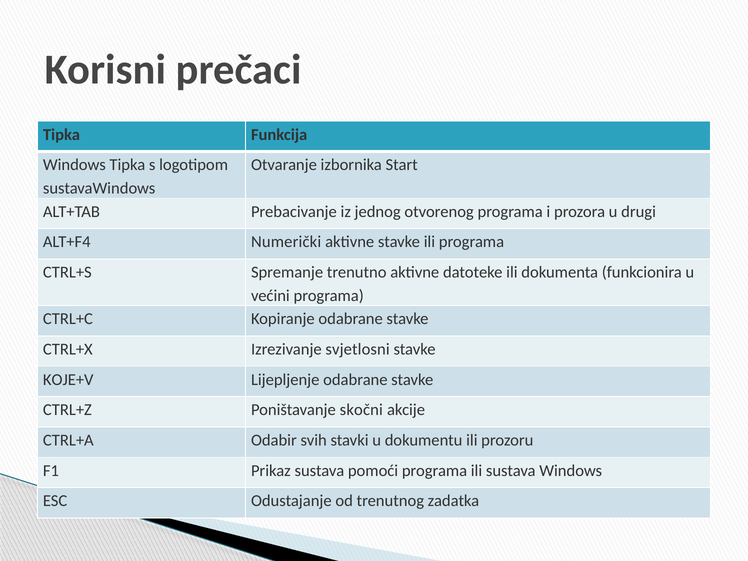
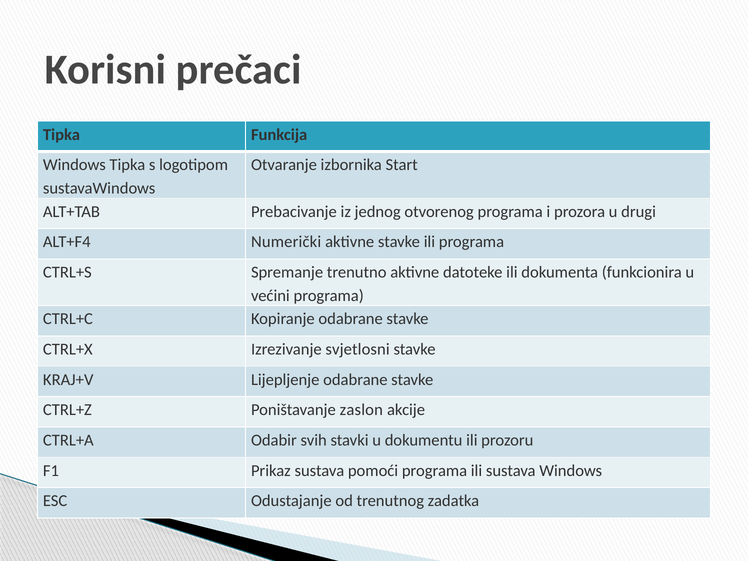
KOJE+V: KOJE+V -> KRAJ+V (68, 380)
skočni: skočni -> zaslon (361, 410)
